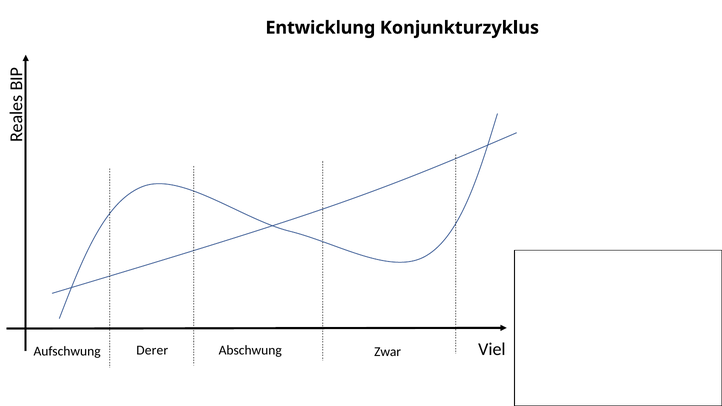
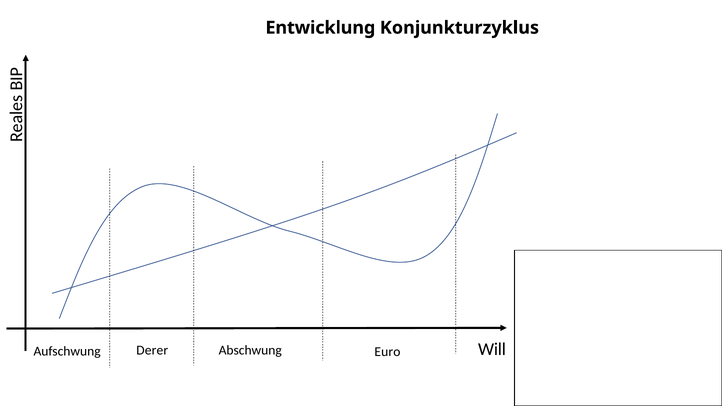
Viel: Viel -> Will (492, 349)
Zwar: Zwar -> Euro (387, 352)
